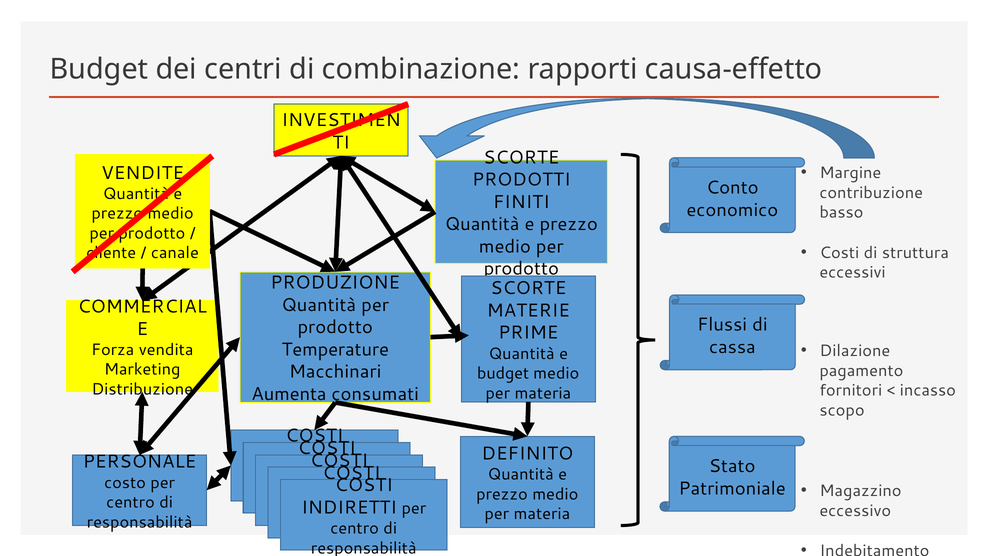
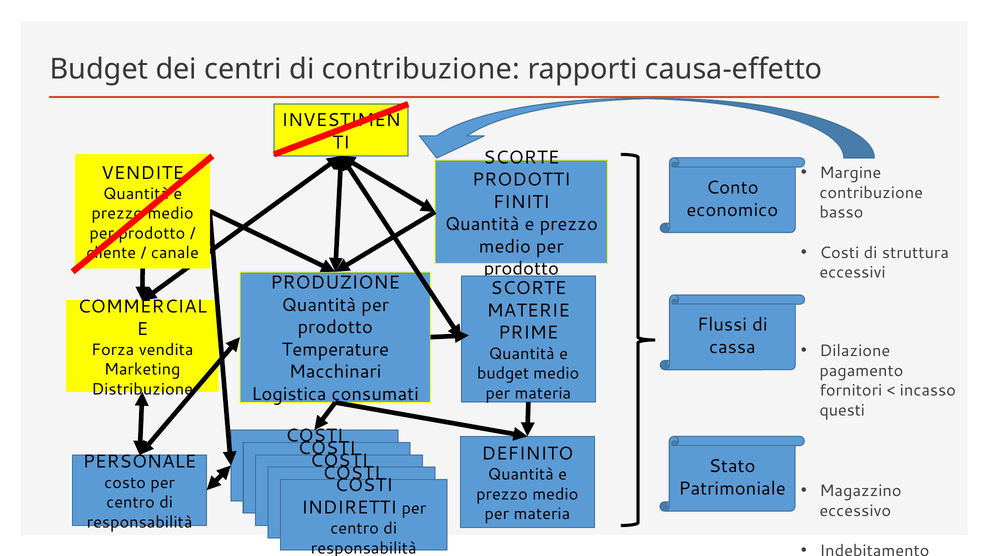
di combinazione: combinazione -> contribuzione (421, 69)
Aumenta: Aumenta -> Logistica (289, 394)
scopo: scopo -> questi (842, 410)
